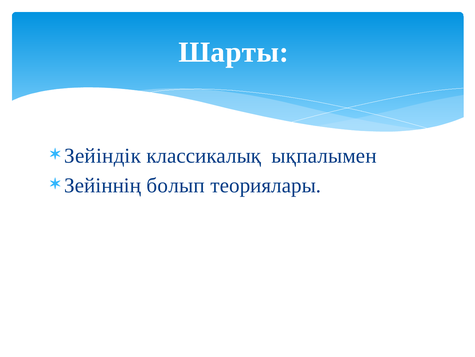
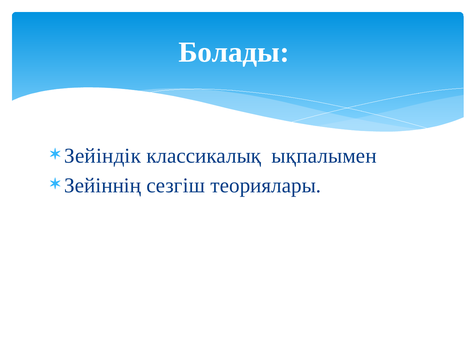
Шарты: Шарты -> Болады (234, 52)
болып: болып -> сезгіш (176, 185)
